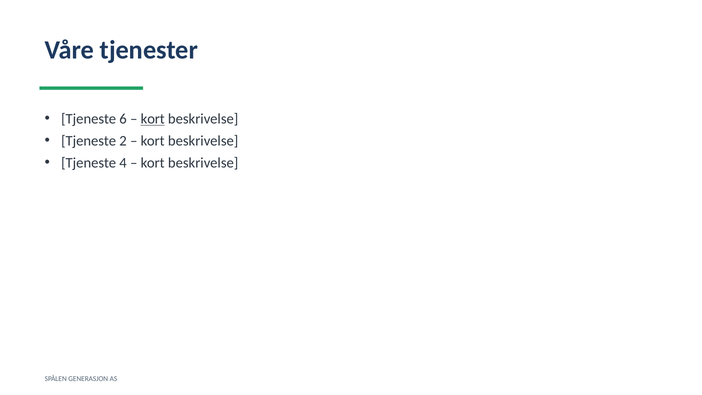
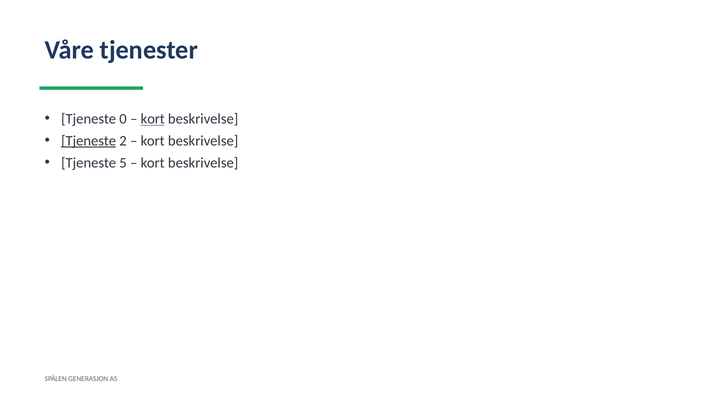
6: 6 -> 0 (123, 119)
Tjeneste underline: none -> present (89, 141)
4: 4 -> 5 (123, 163)
